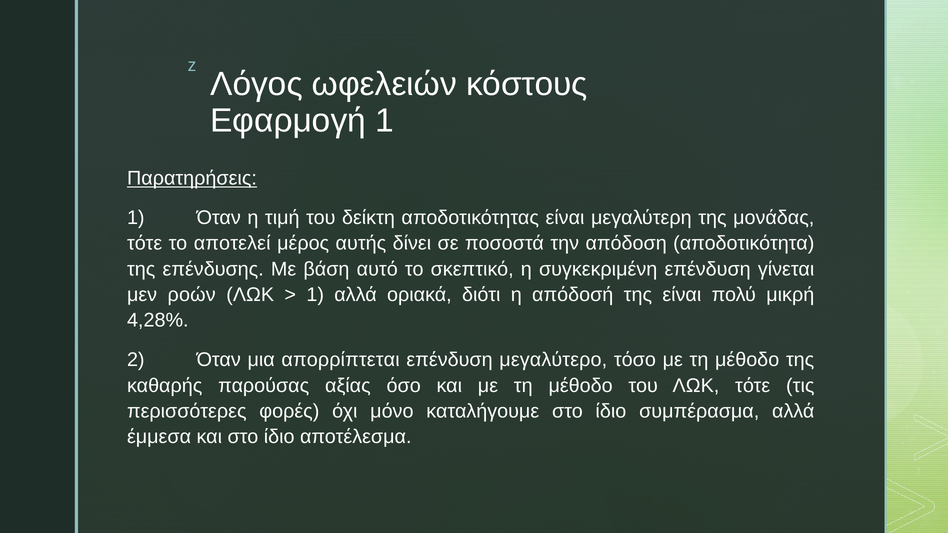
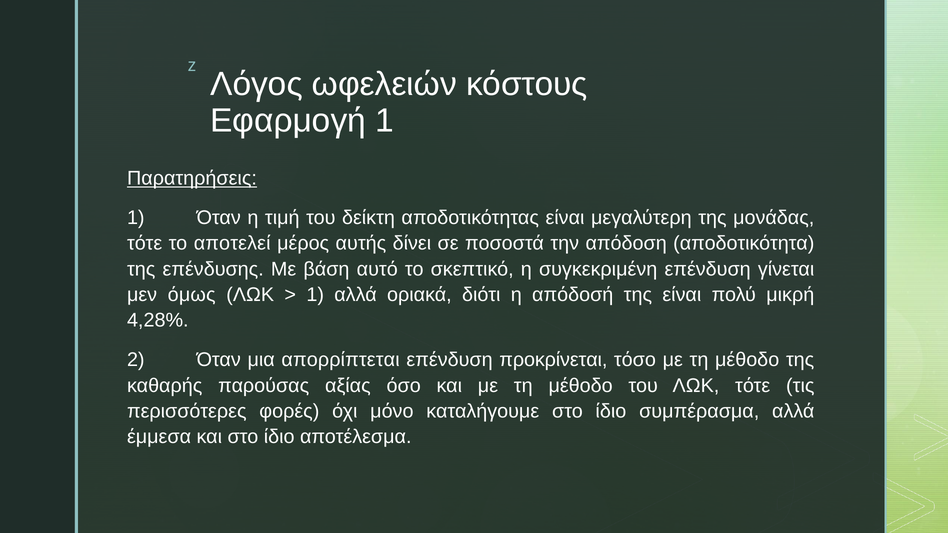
ροών: ροών -> όμως (192, 295)
μεγαλύτερο: μεγαλύτερο -> προκρίνεται (553, 360)
